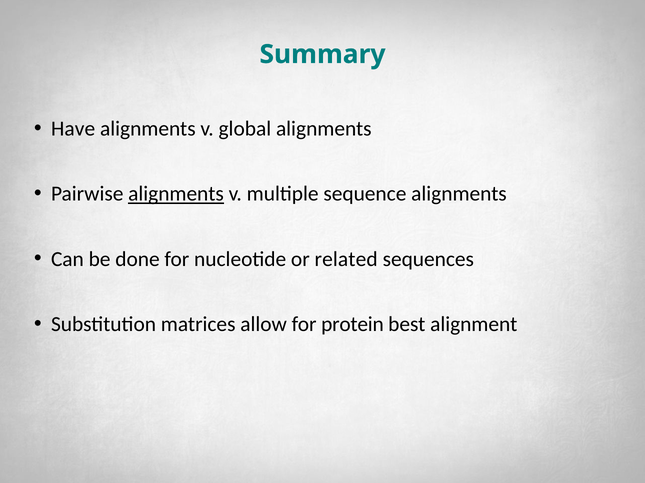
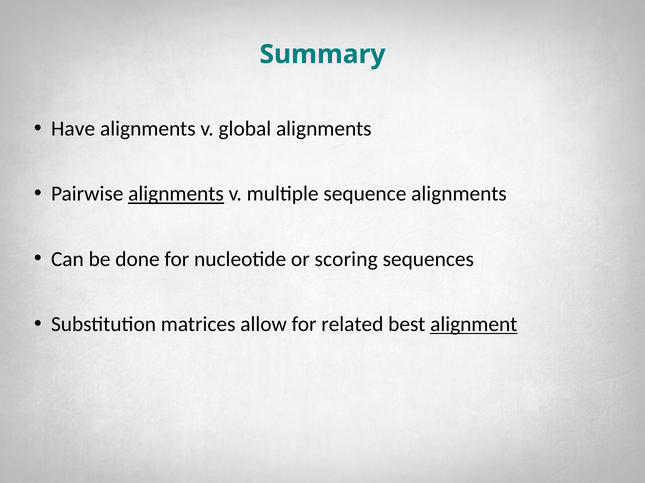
related: related -> scoring (346, 259)
protein: protein -> related (352, 325)
alignment underline: none -> present (474, 325)
